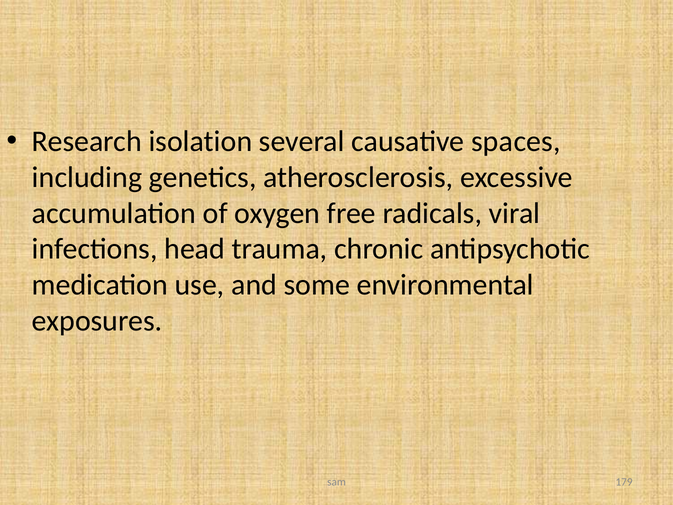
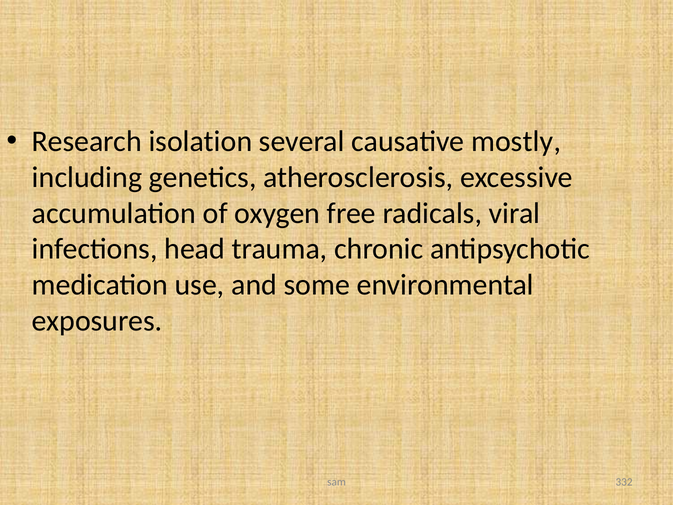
spaces: spaces -> mostly (516, 141)
179: 179 -> 332 (624, 482)
